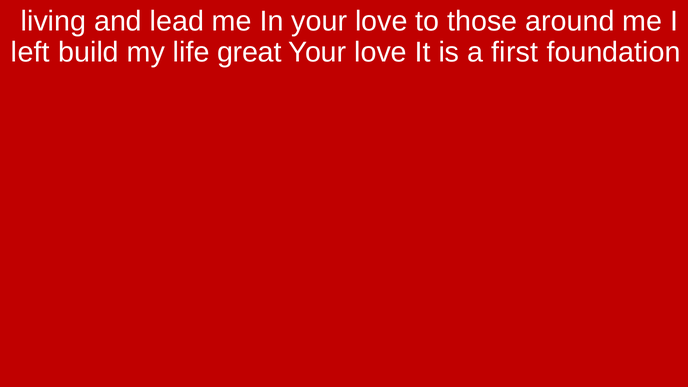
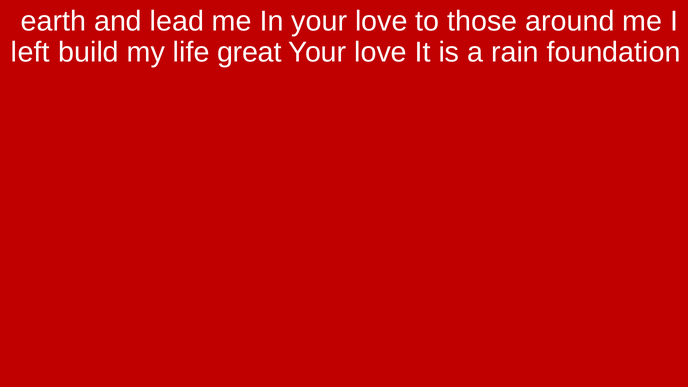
living: living -> earth (54, 21)
first: first -> rain (515, 52)
